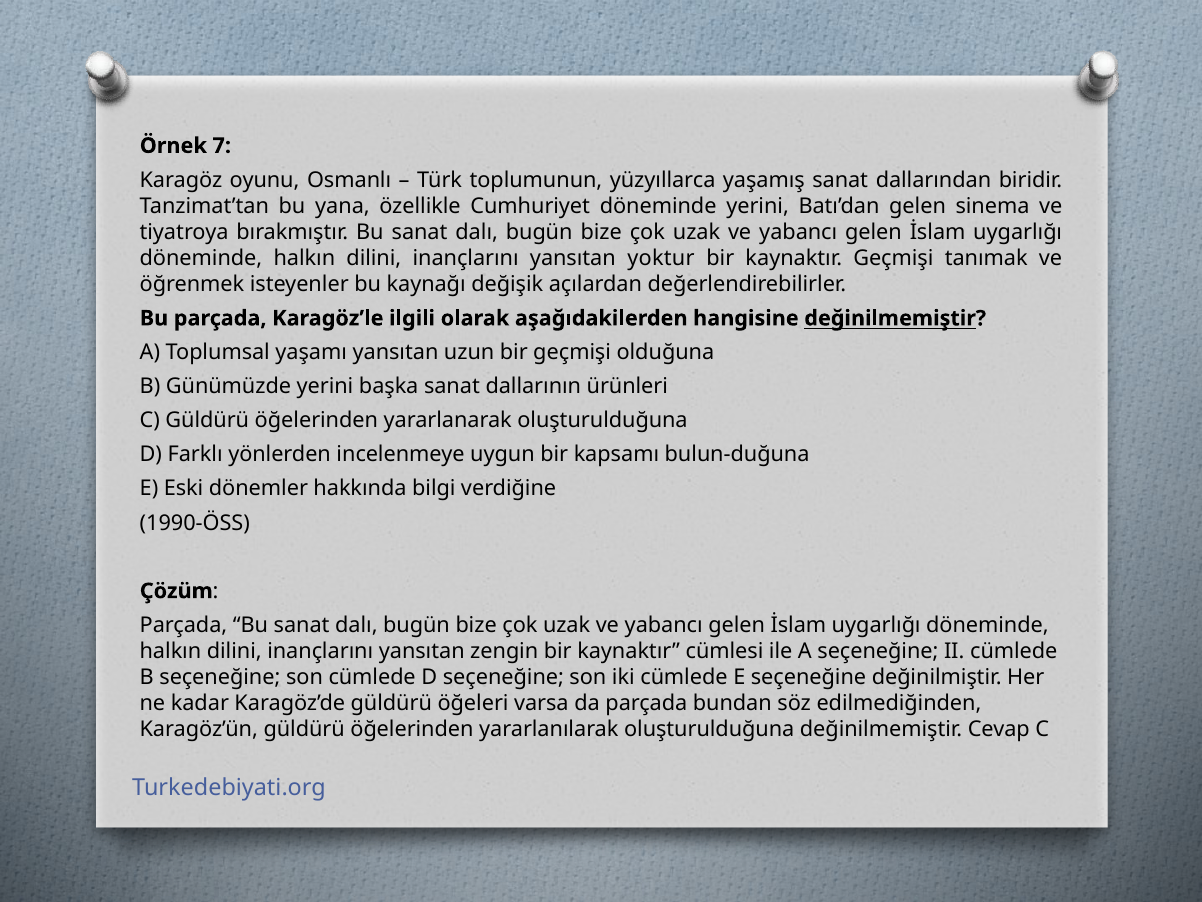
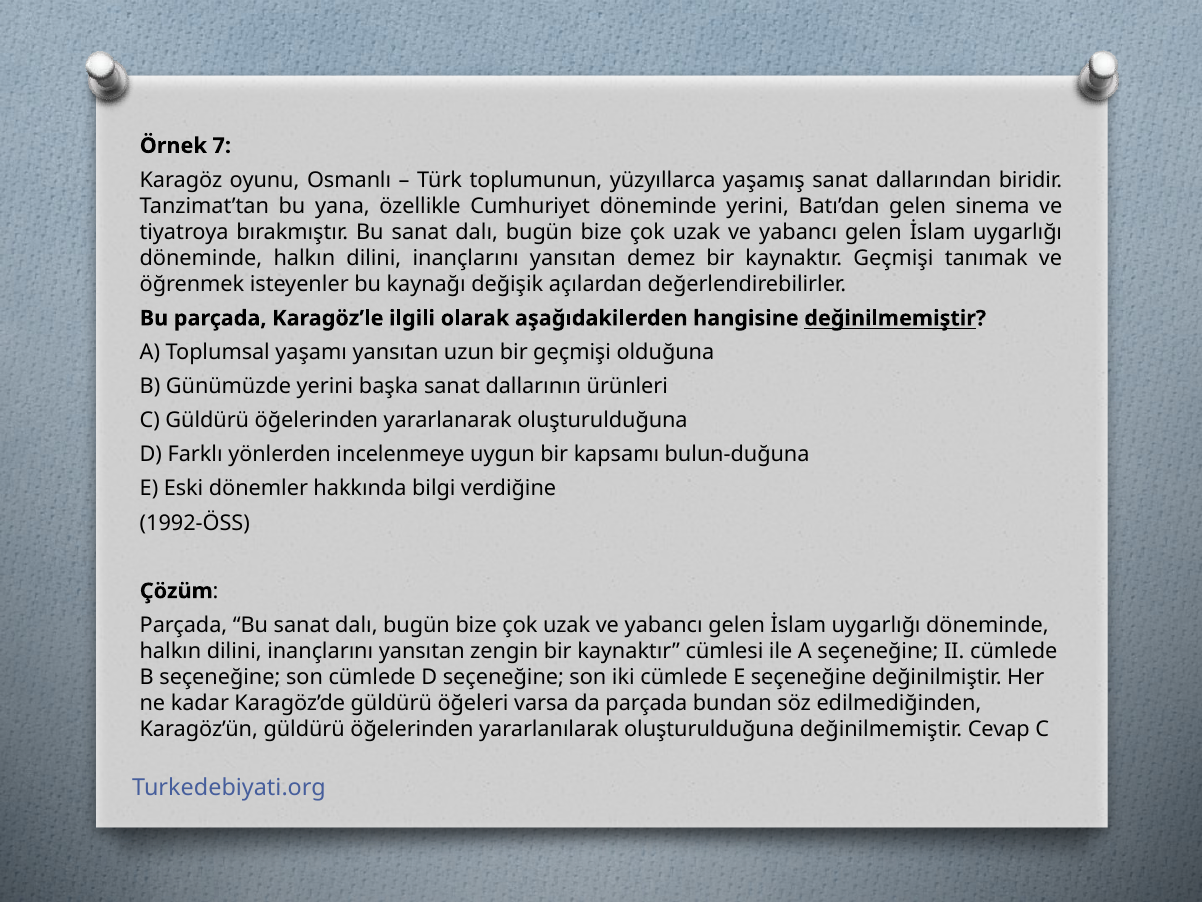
yoktur: yoktur -> demez (661, 258)
1990-ÖSS: 1990-ÖSS -> 1992-ÖSS (195, 523)
